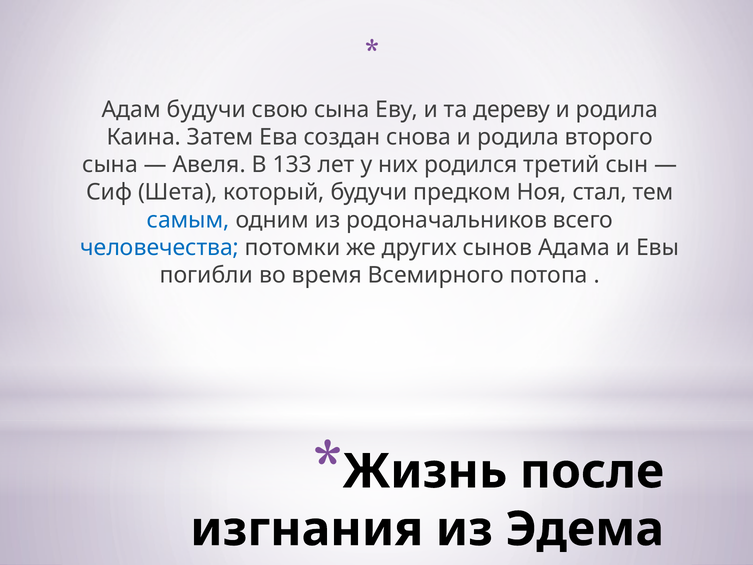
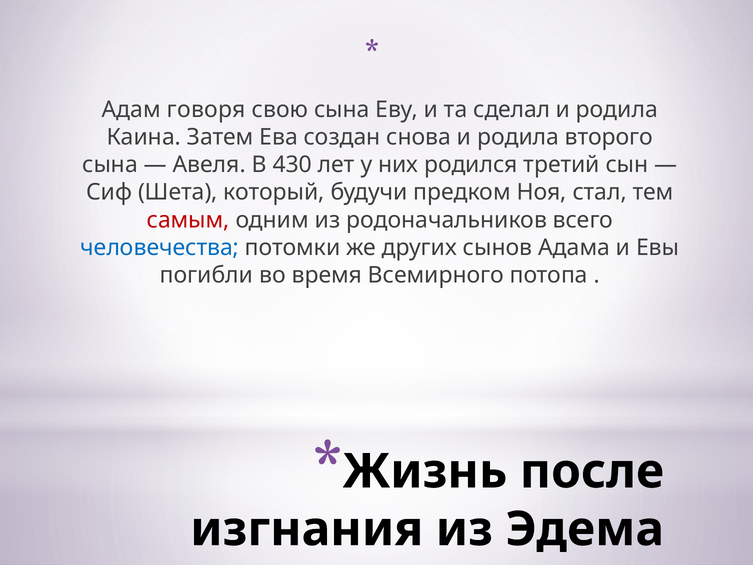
Адам будучи: будучи -> говоря (206, 110)
дереву: дереву -> сделал (512, 110)
133: 133 -> 430 (292, 165)
самым colour: blue -> red (188, 220)
